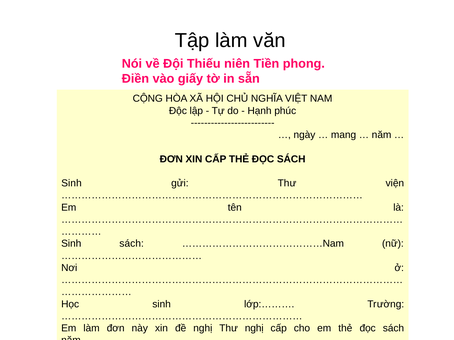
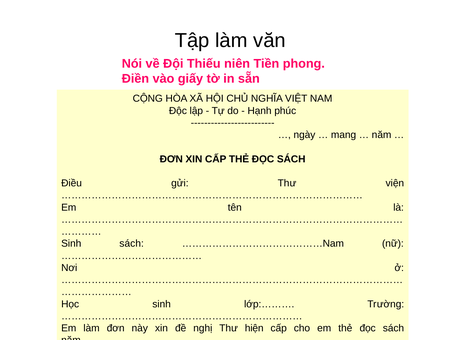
Sinh: Sinh -> Điều (72, 183)
Thư nghị: nghị -> hiện (254, 329)
